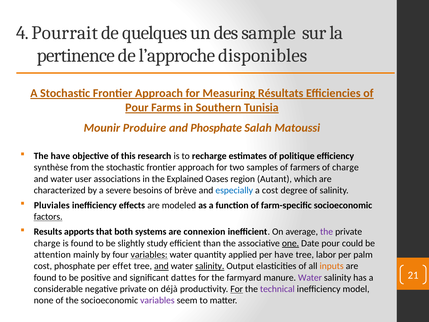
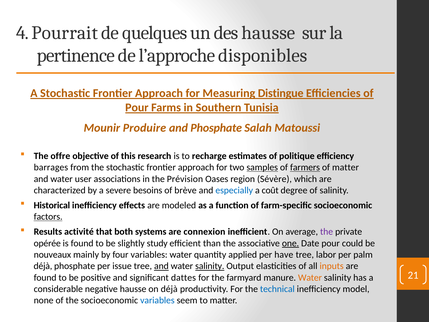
des sample: sample -> hausse (268, 33)
Résultats: Résultats -> Distingue (281, 93)
The have: have -> offre (60, 156)
synthèse: synthèse -> barrages (51, 167)
samples underline: none -> present (262, 167)
farmers underline: none -> present (305, 167)
of charge: charge -> matter (346, 167)
Explained: Explained -> Prévision (185, 179)
Autant: Autant -> Sévère (274, 179)
a cost: cost -> coût (270, 190)
Pluviales: Pluviales -> Historical (52, 205)
apports: apports -> activité (79, 232)
charge: charge -> opérée (47, 243)
attention: attention -> nouveaux (52, 254)
variables underline: present -> none (149, 254)
cost: cost -> déjà (43, 266)
effet: effet -> issue (122, 266)
Water colour: purple -> orange (310, 277)
negative private: private -> hausse (133, 289)
For underline: present -> none (237, 289)
technical colour: purple -> blue (277, 289)
variables colour: purple -> blue (157, 300)
